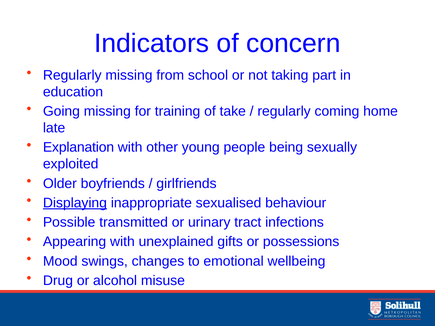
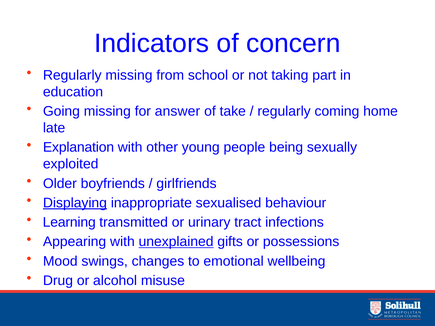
training: training -> answer (177, 111)
Possible: Possible -> Learning (69, 222)
unexplained underline: none -> present (176, 242)
